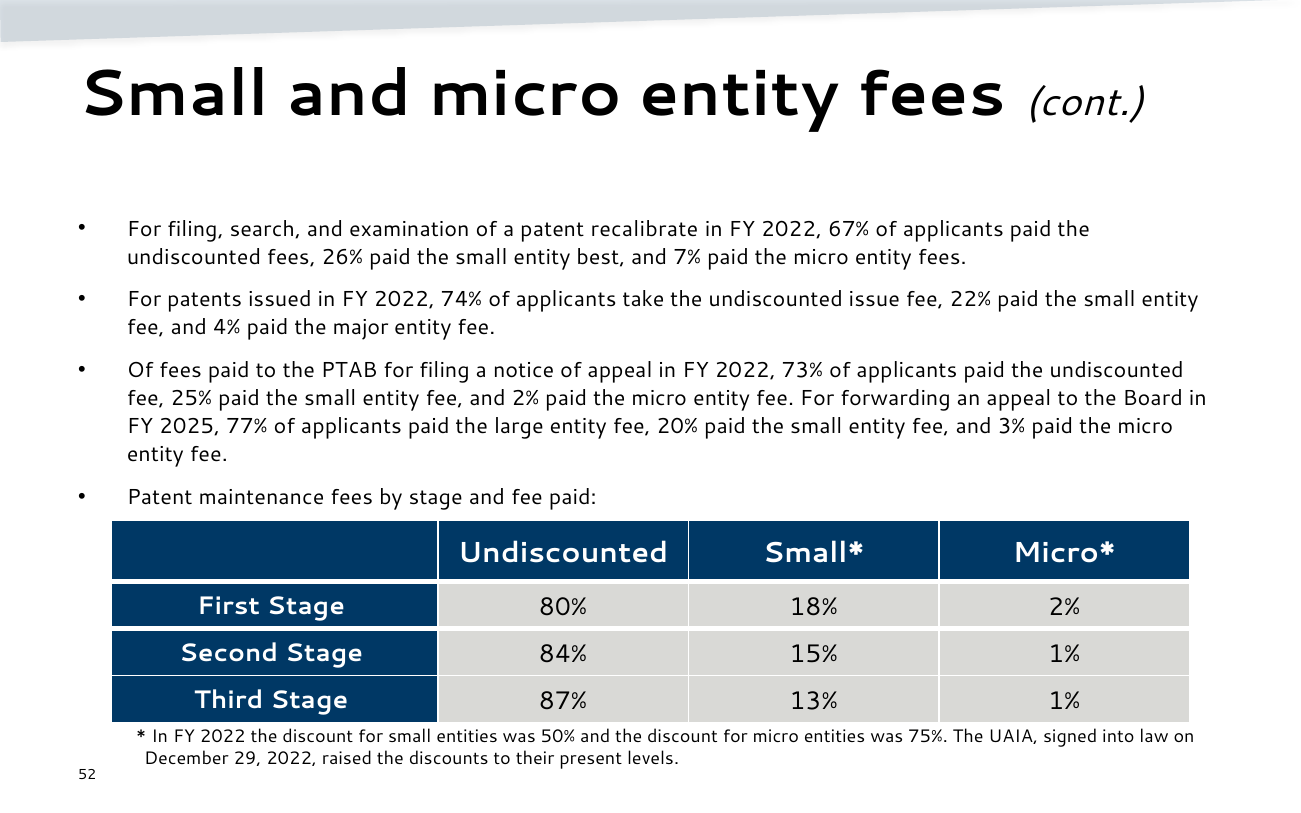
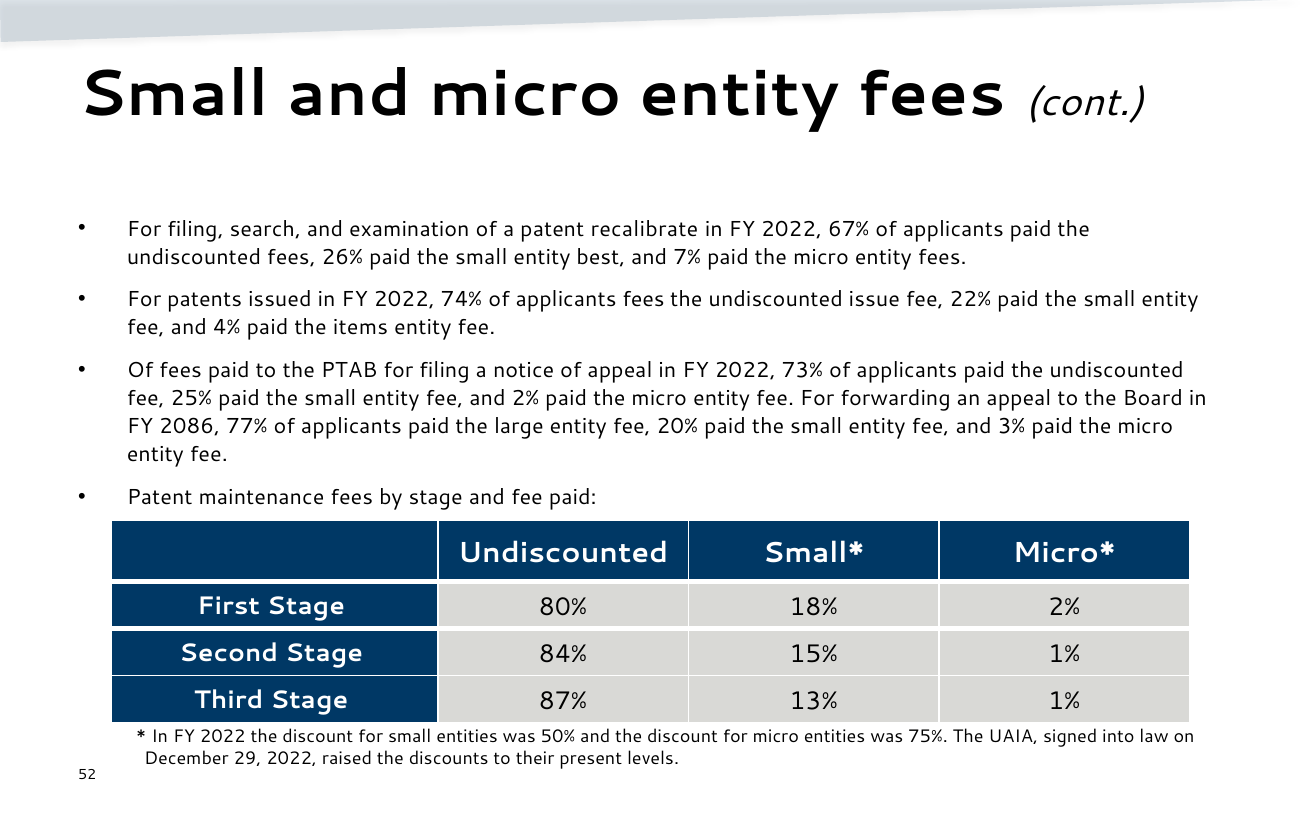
applicants take: take -> fees (644, 300)
major: major -> items (360, 328)
2025: 2025 -> 2086 (190, 427)
